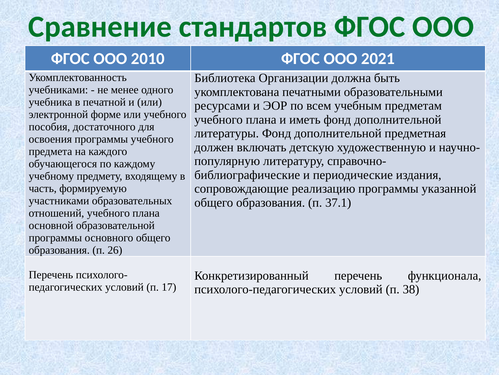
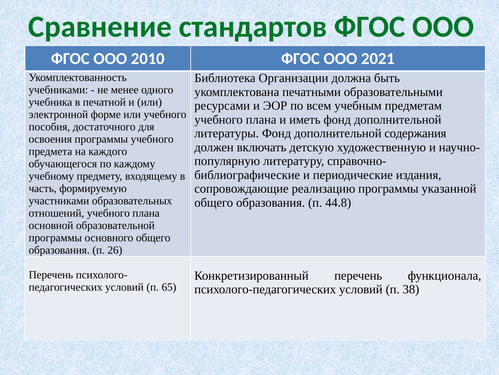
предметная: предметная -> содержания (415, 133)
37.1: 37.1 -> 44.8 (338, 202)
17: 17 -> 65 (169, 287)
